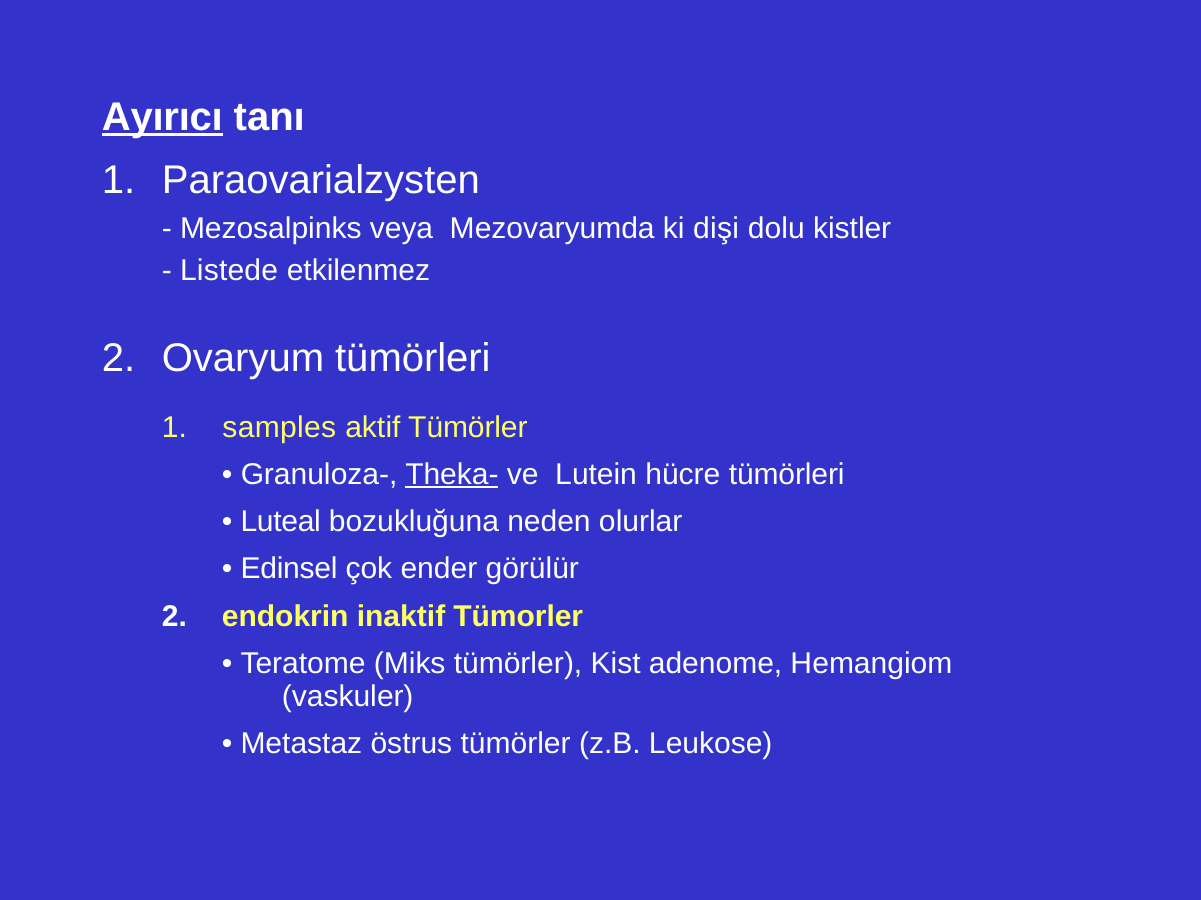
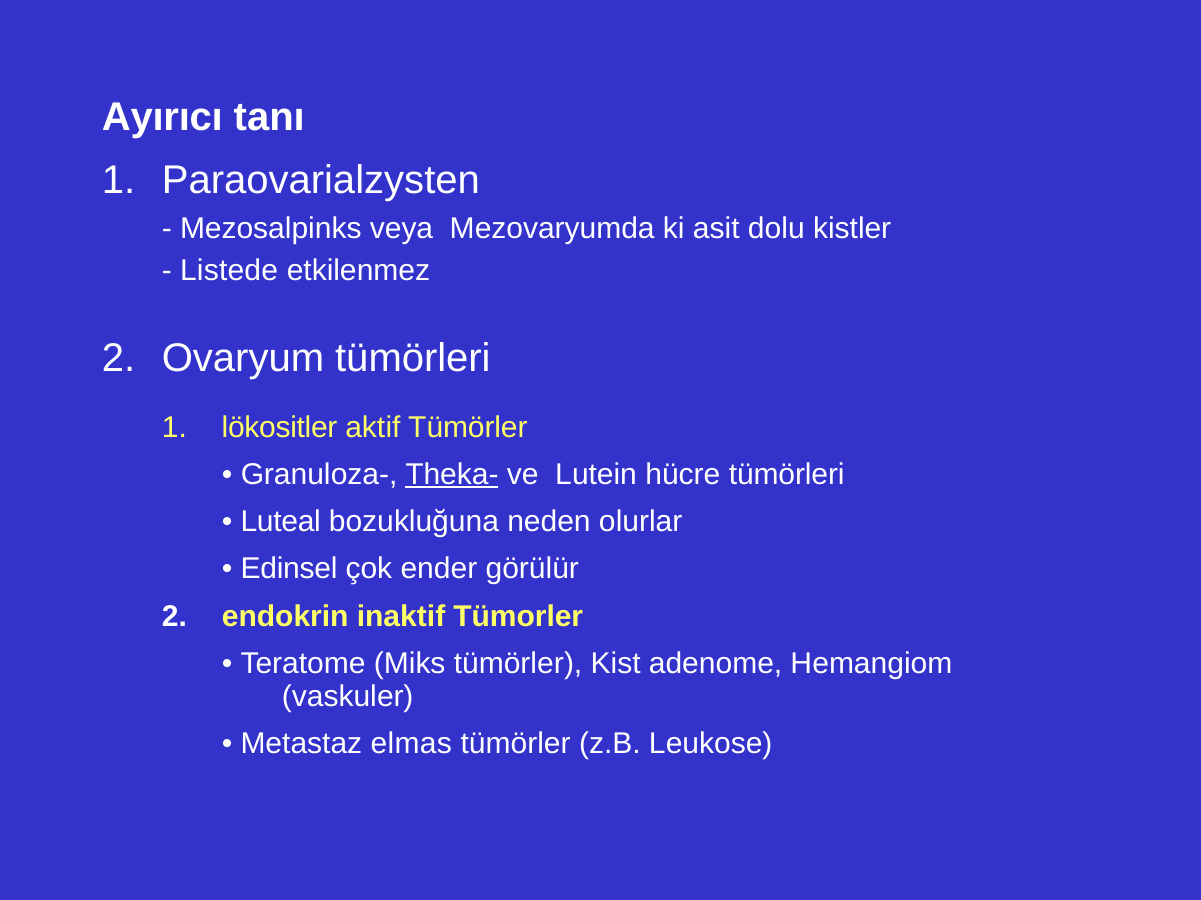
Ayırıcı underline: present -> none (162, 117)
dişi: dişi -> asit (716, 228)
samples: samples -> lökositler (280, 428)
östrus: östrus -> elmas (411, 744)
